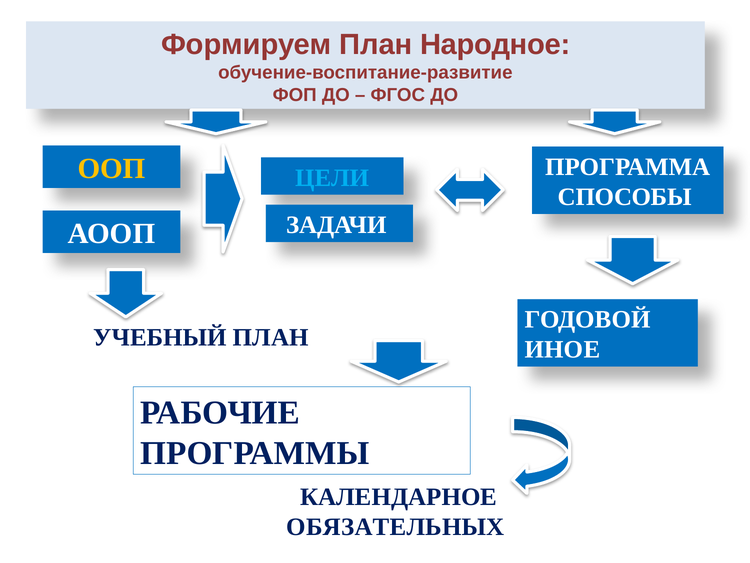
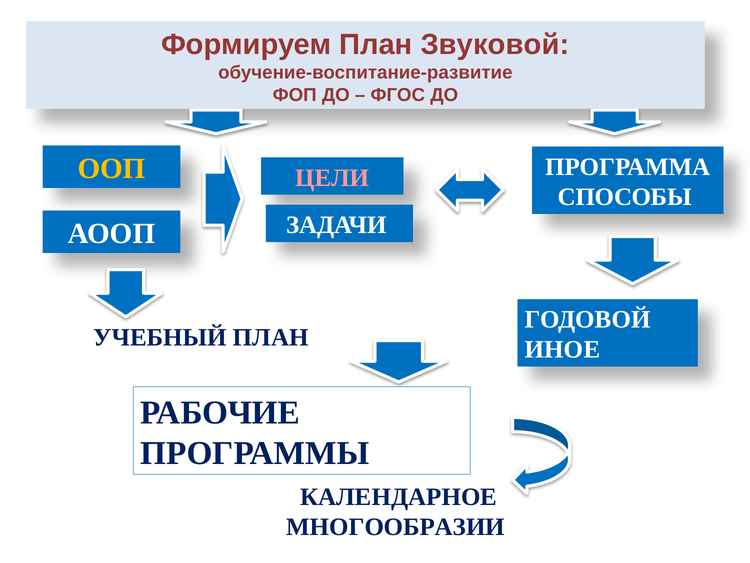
Народное: Народное -> Звуковой (495, 45)
ЦЕЛИ colour: light blue -> pink (332, 178)
ОБЯЗАТЕЛЬНЫХ: ОБЯЗАТЕЛЬНЫХ -> МНОГООБРАЗИИ (396, 527)
